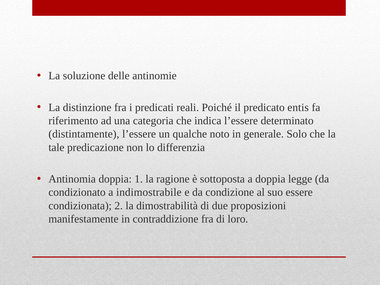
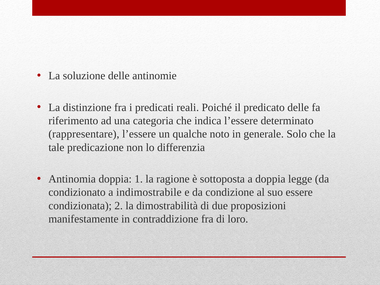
predicato entis: entis -> delle (298, 107)
distintamente: distintamente -> rappresentare (84, 134)
